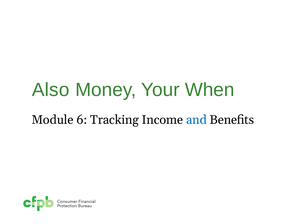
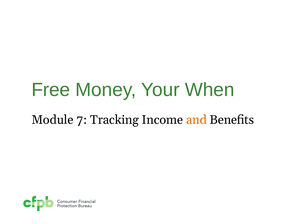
Also: Also -> Free (51, 90)
6: 6 -> 7 (82, 120)
and colour: blue -> orange (196, 120)
